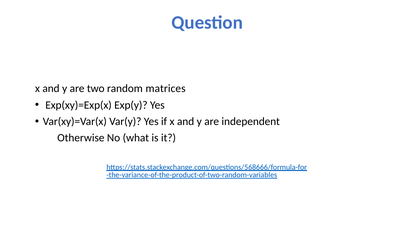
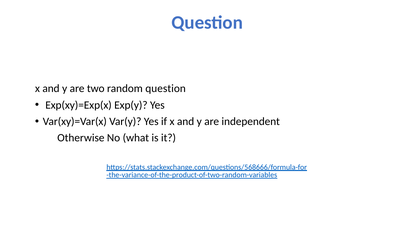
random matrices: matrices -> question (166, 89)
